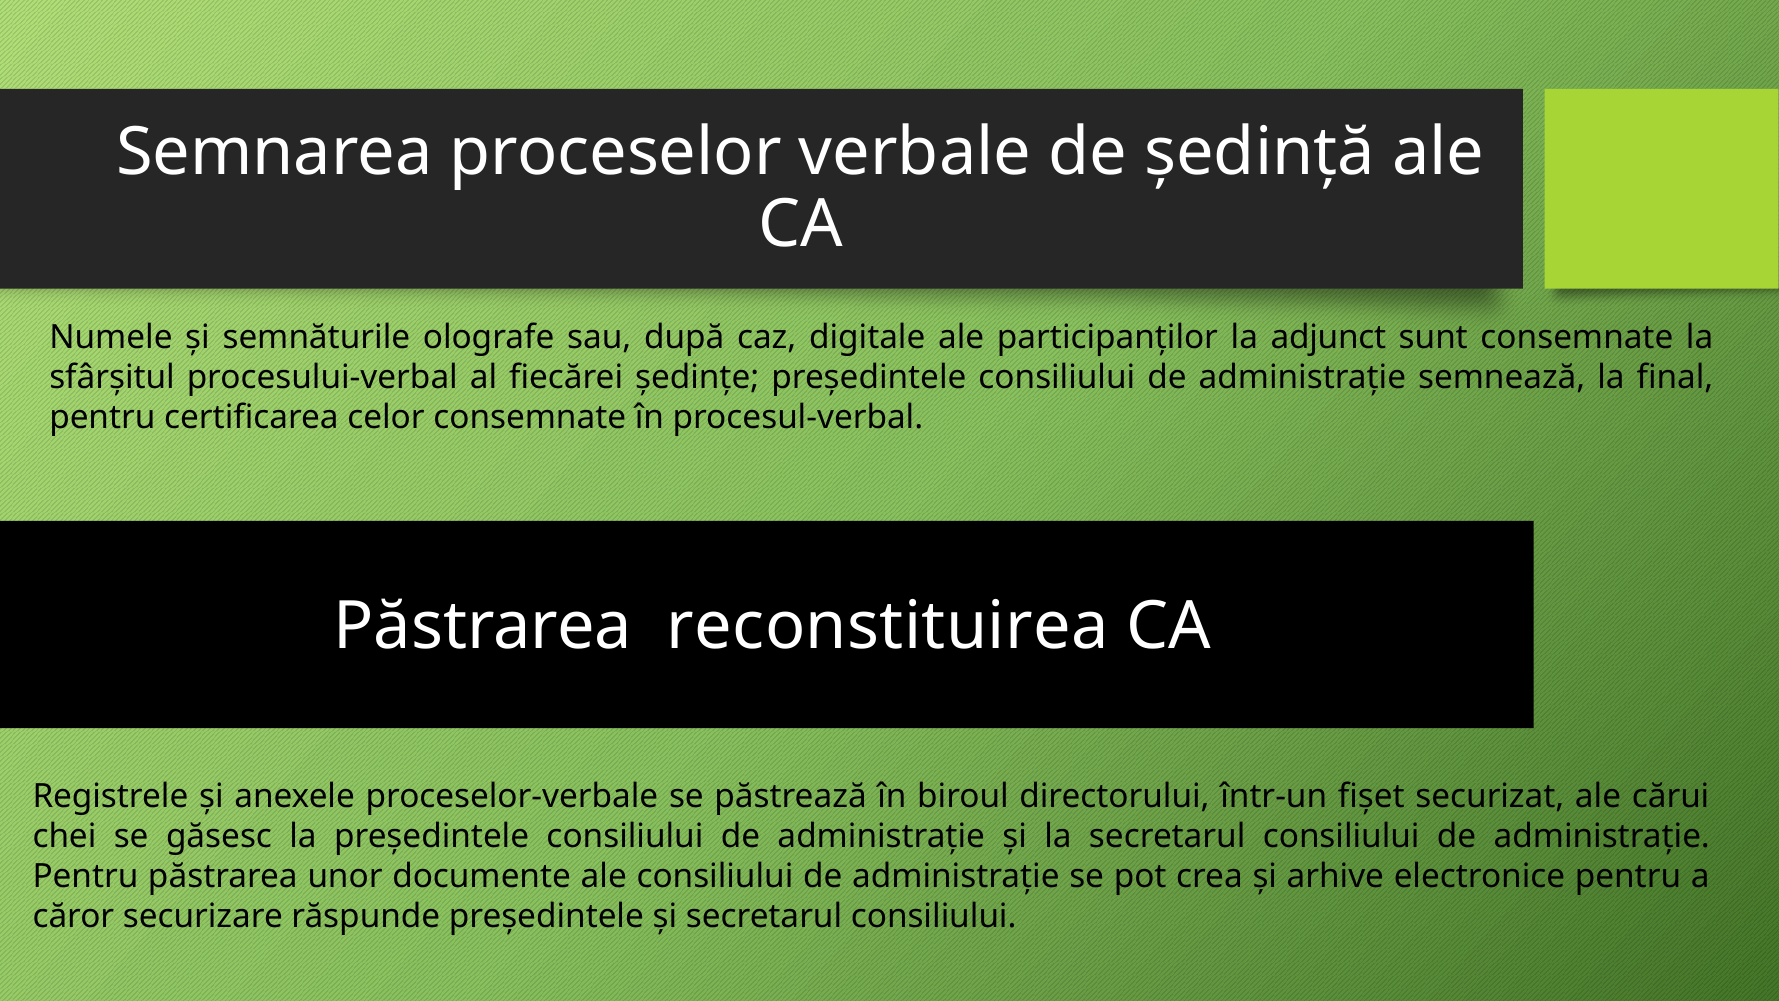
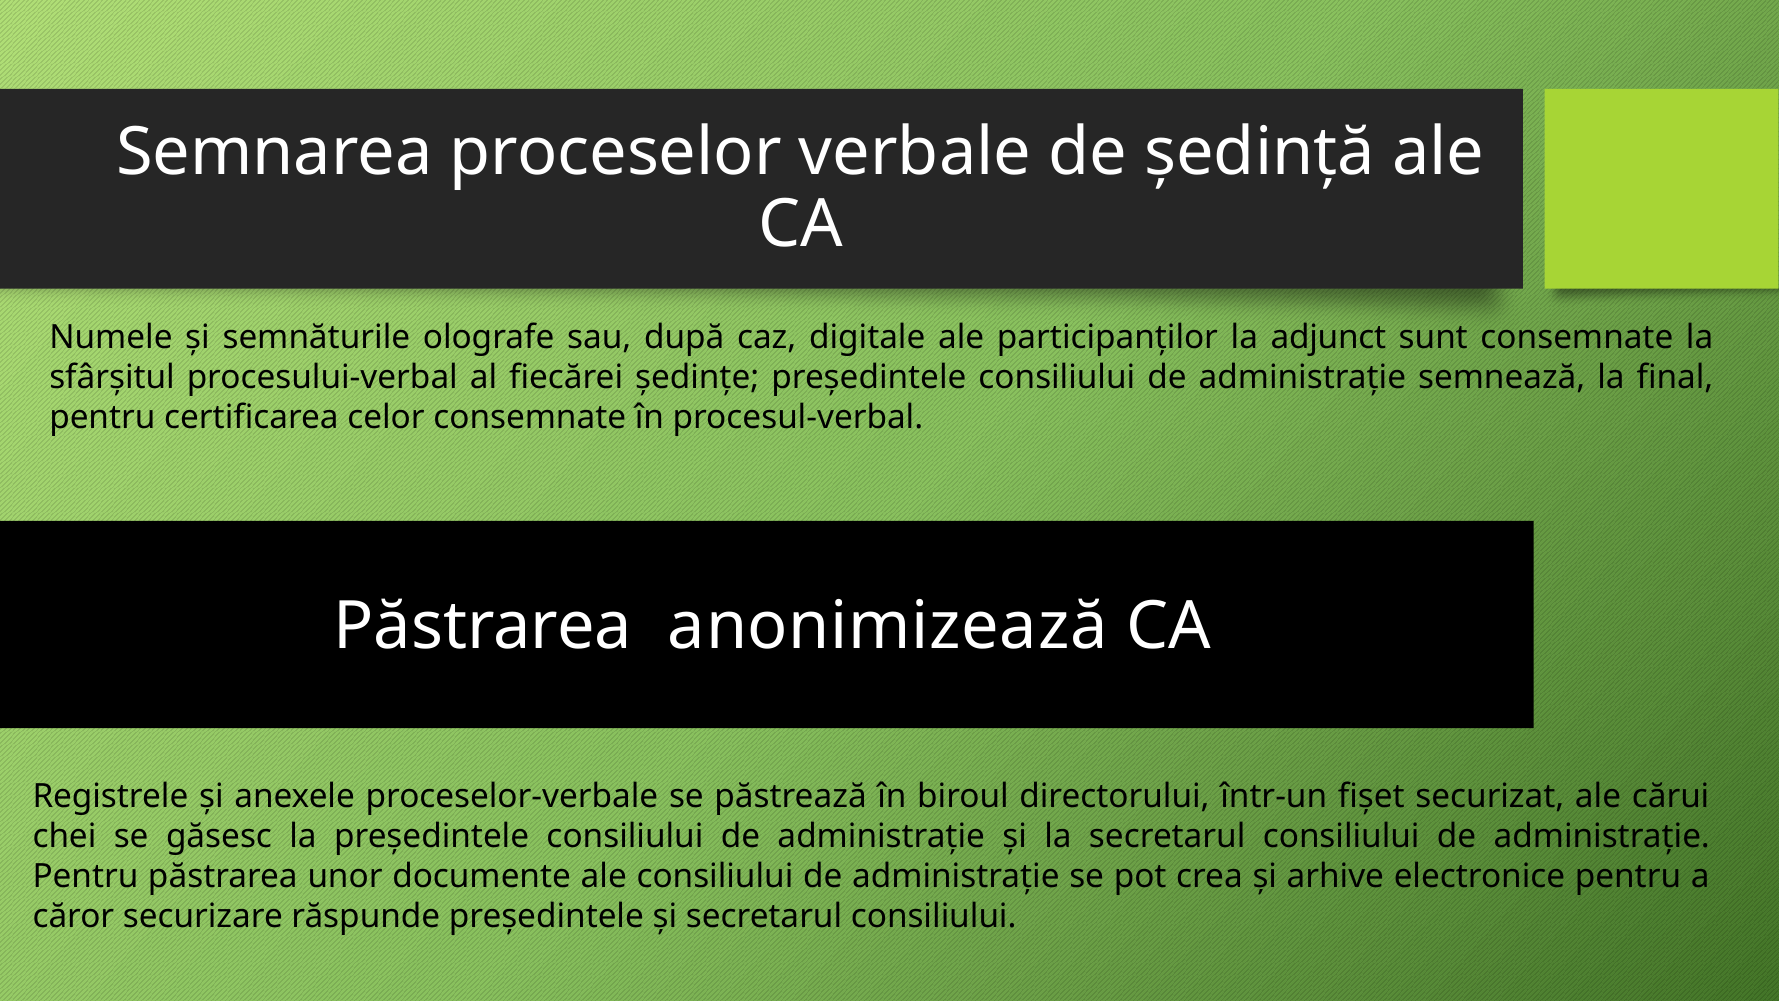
reconstituirea: reconstituirea -> anonimizează (888, 626)
